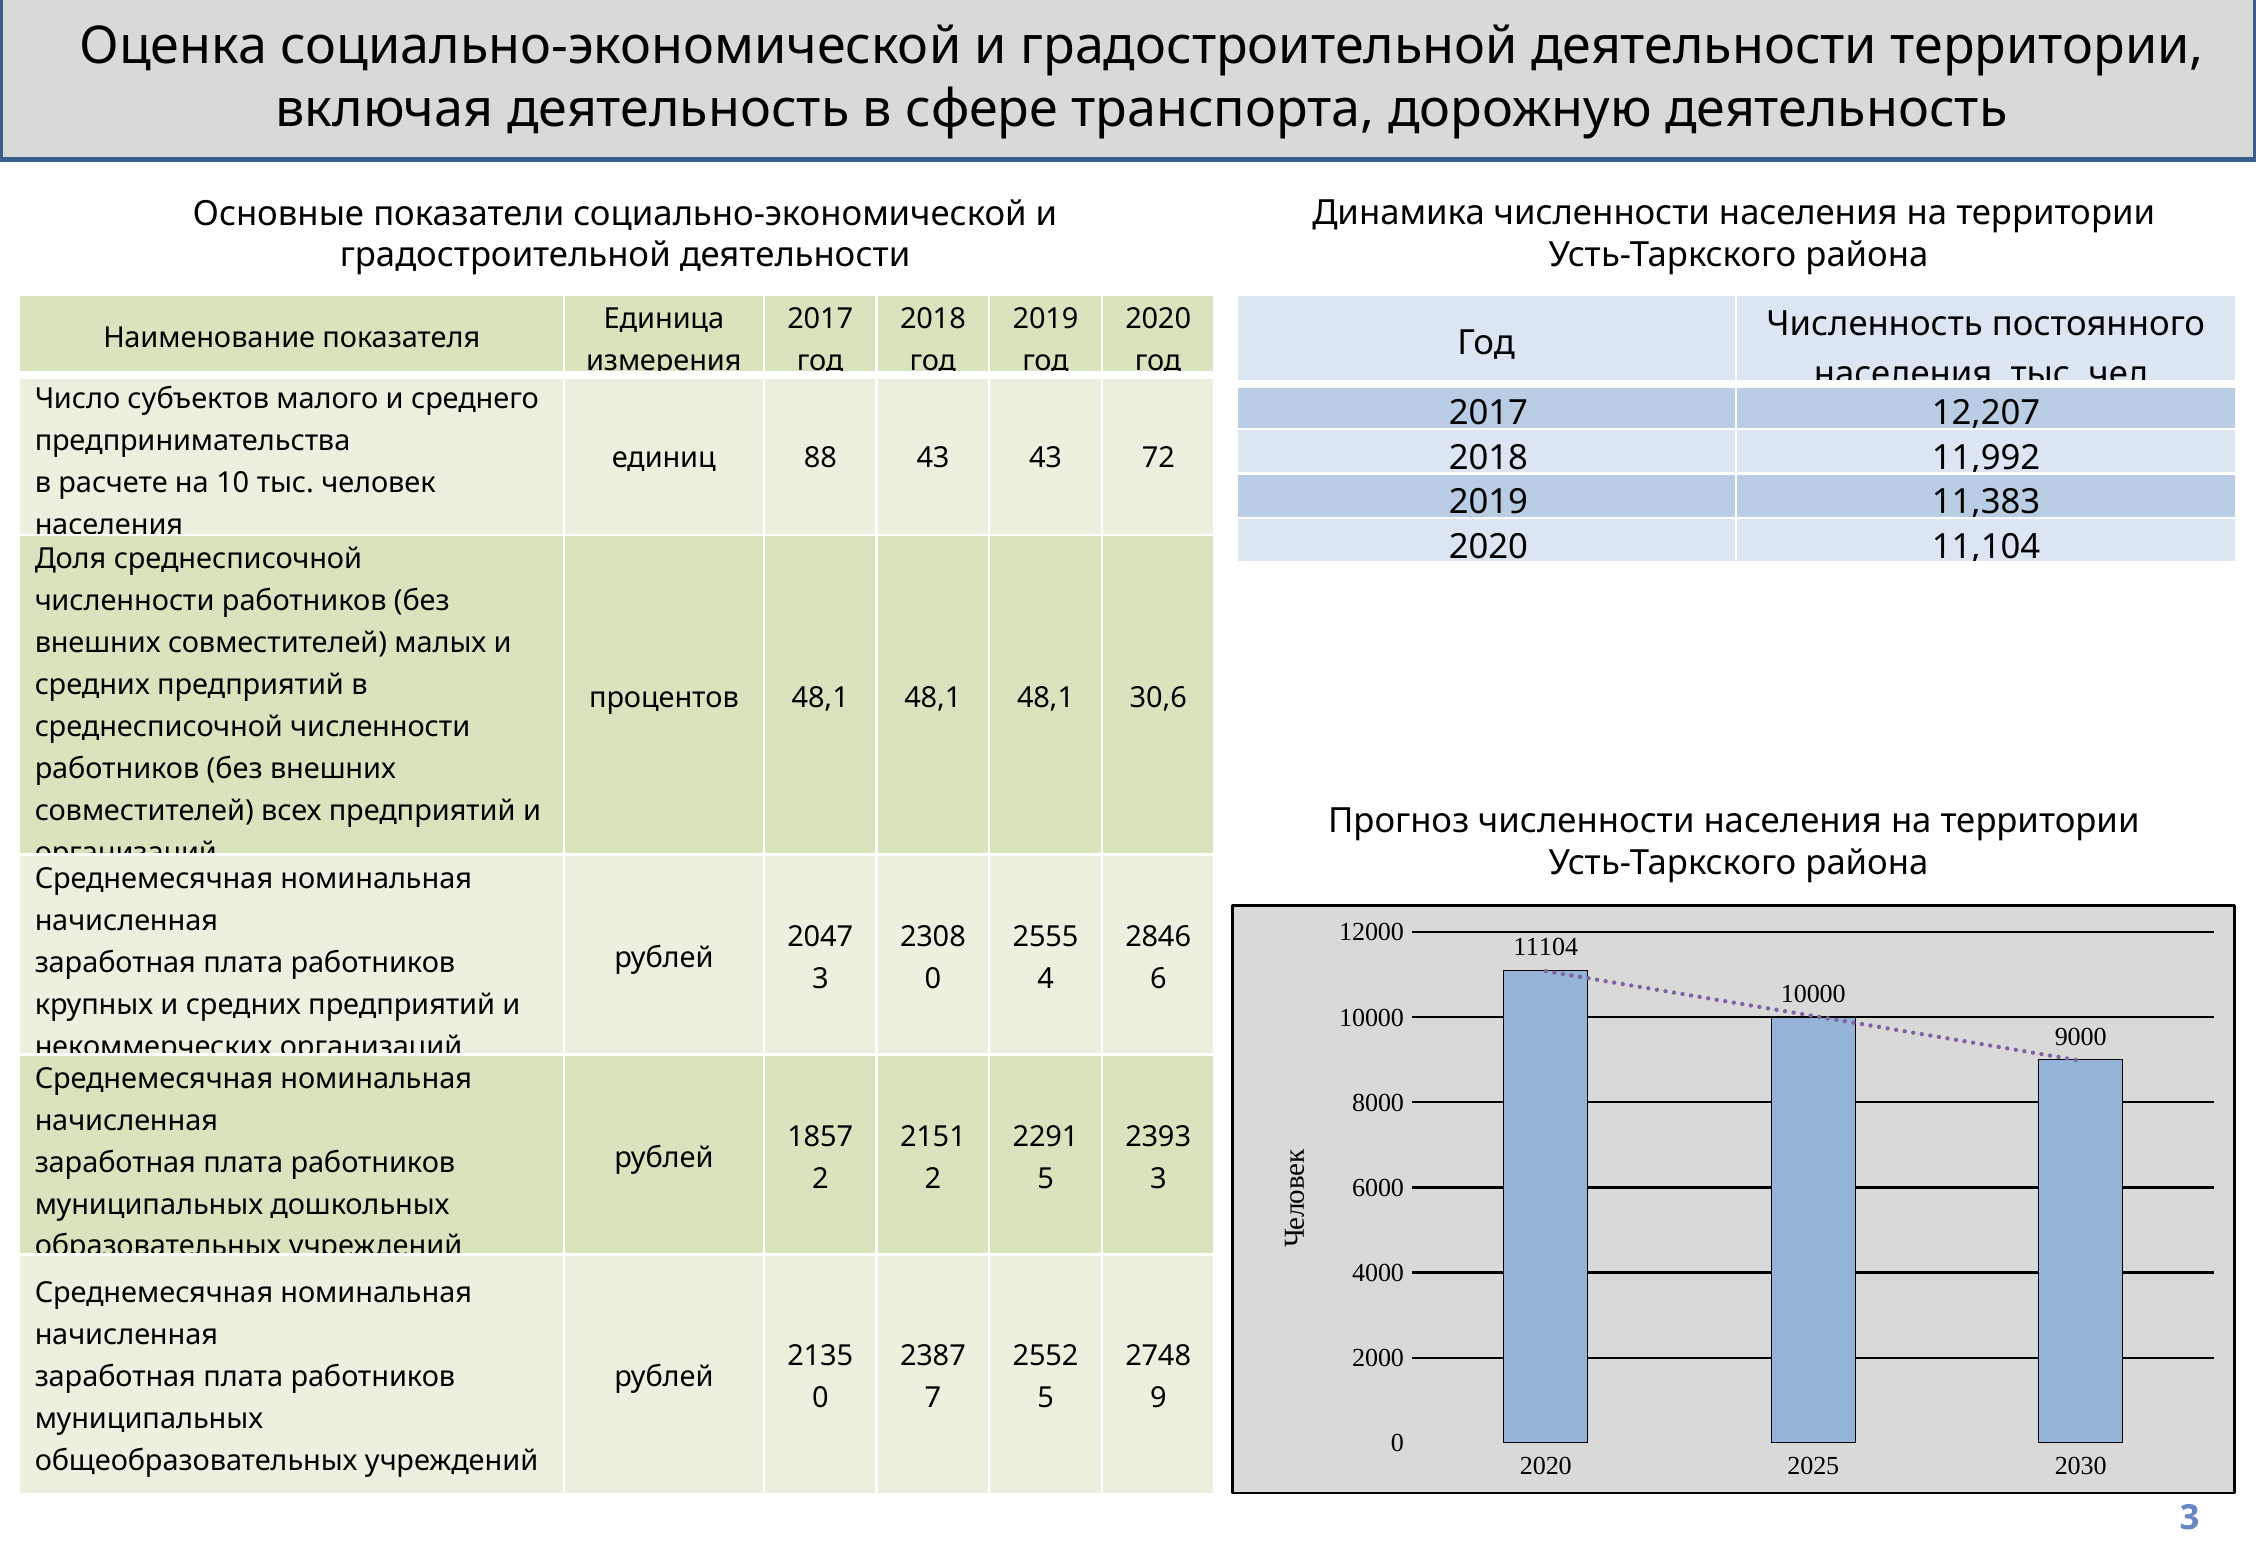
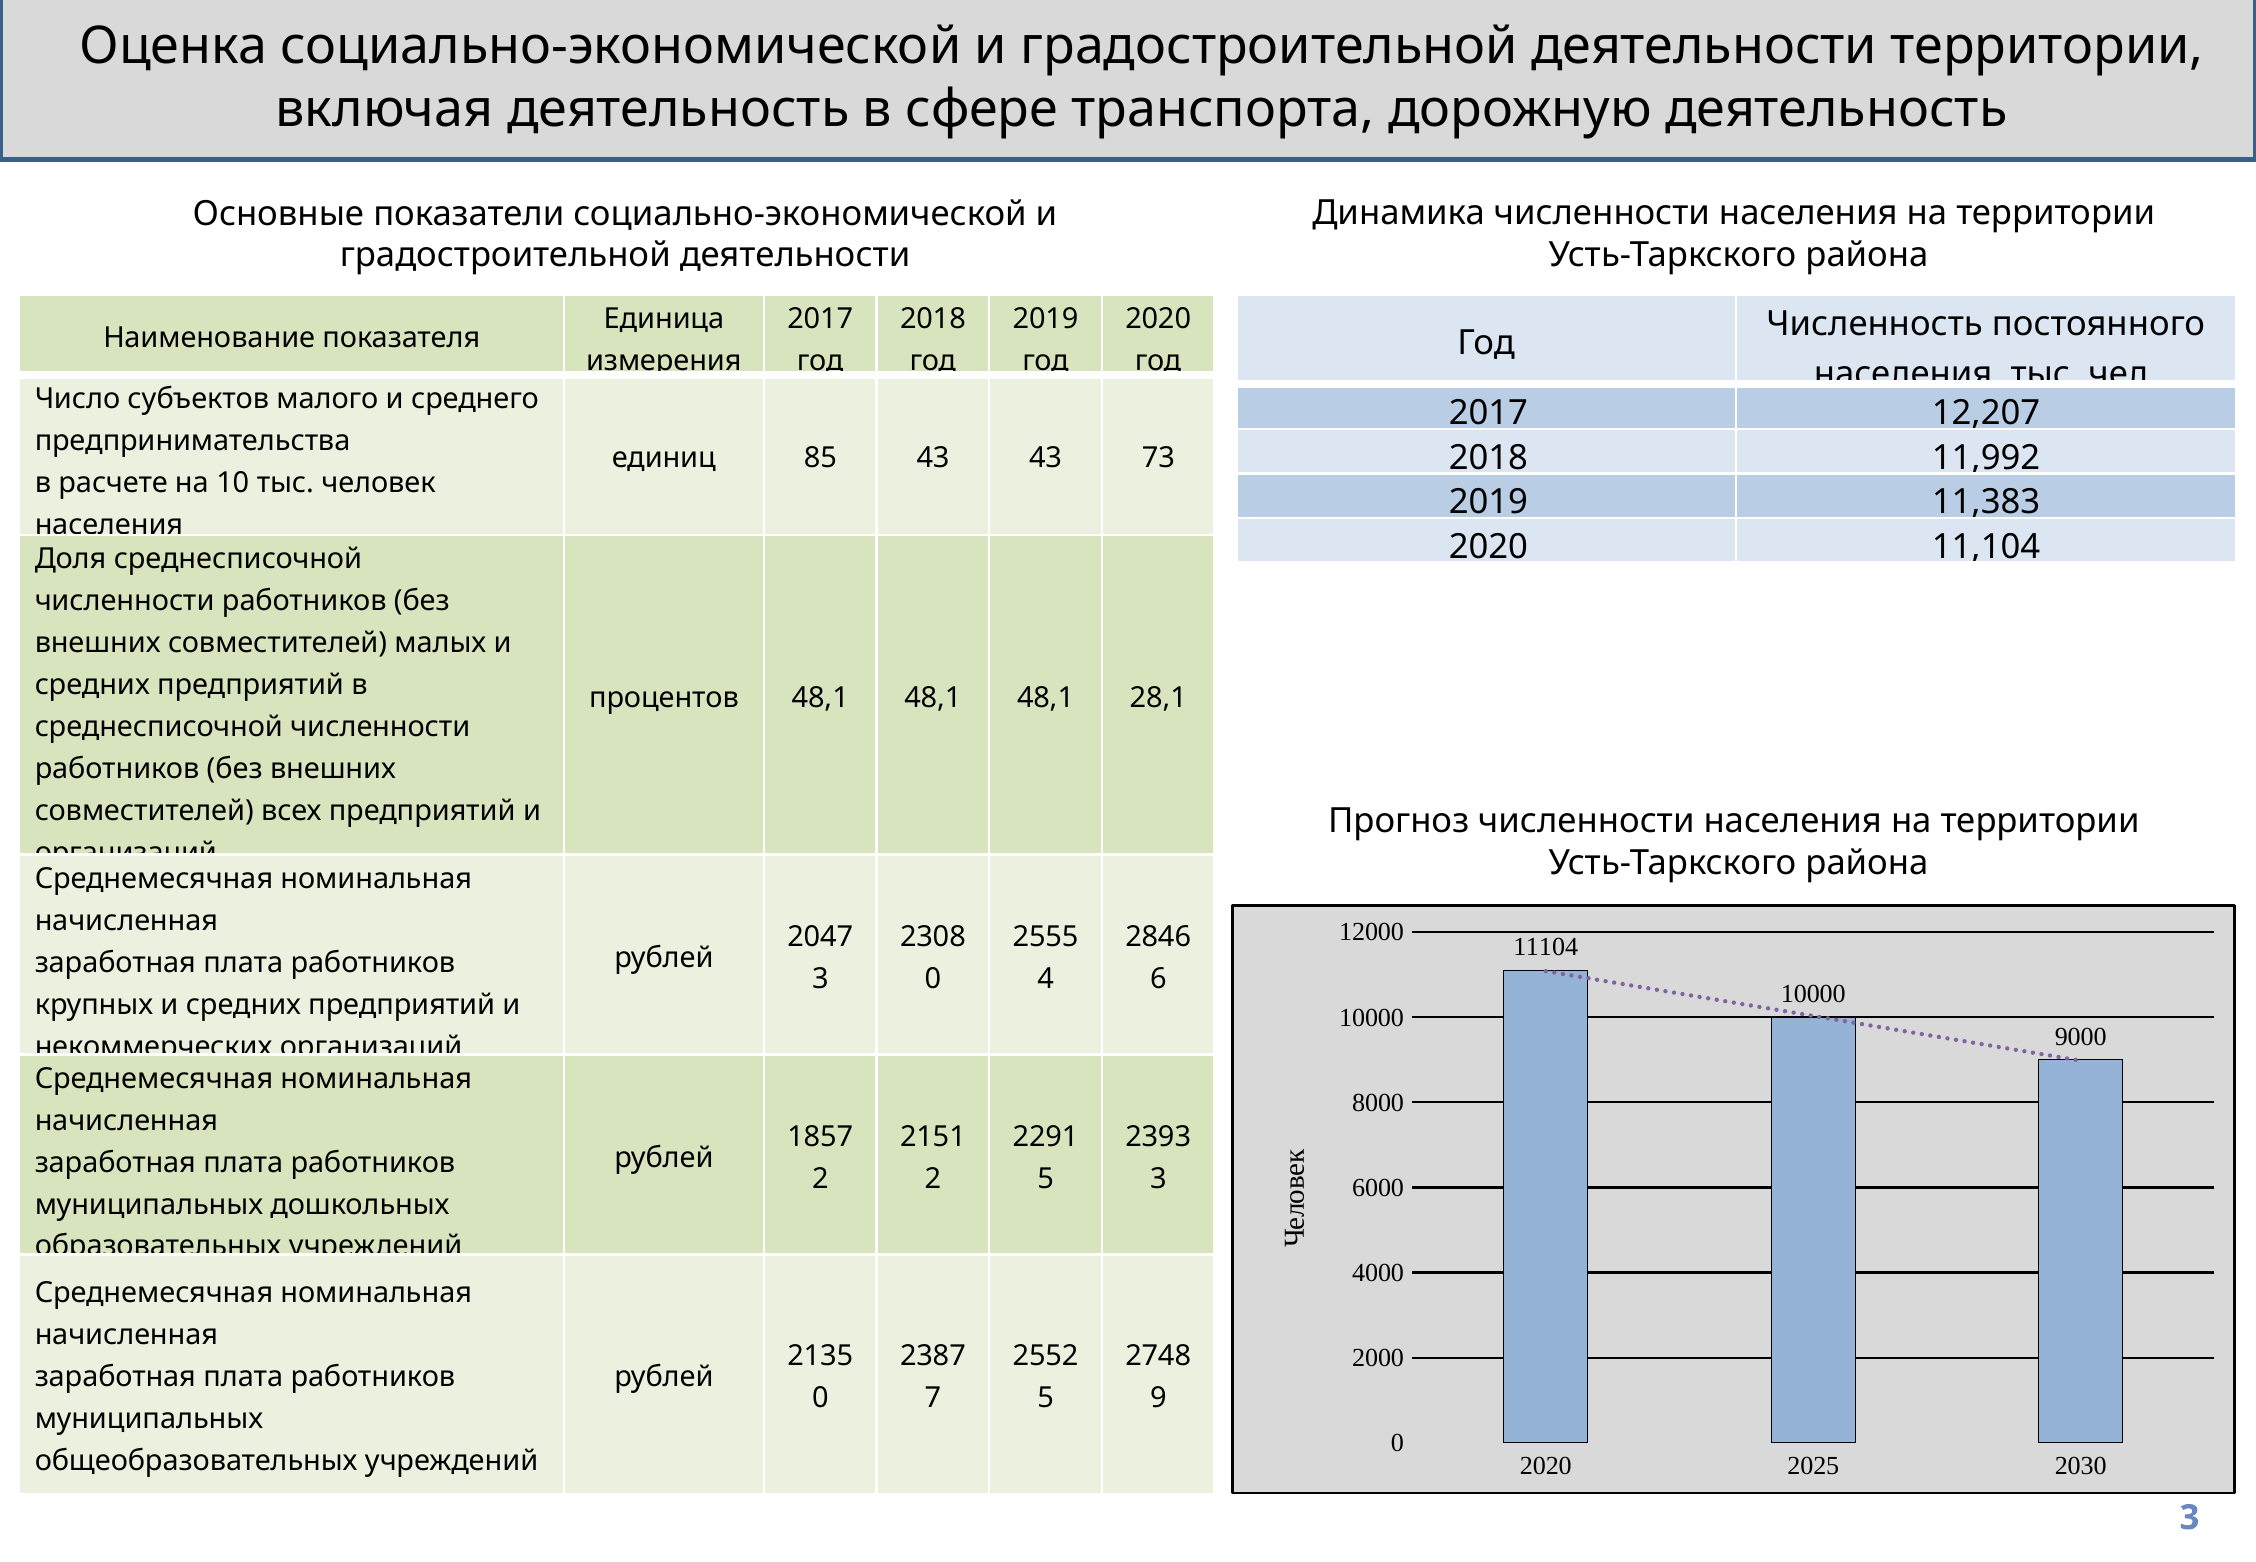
88: 88 -> 85 (820, 458)
72: 72 -> 73 (1158, 458)
30,6: 30,6 -> 28,1 (1158, 698)
